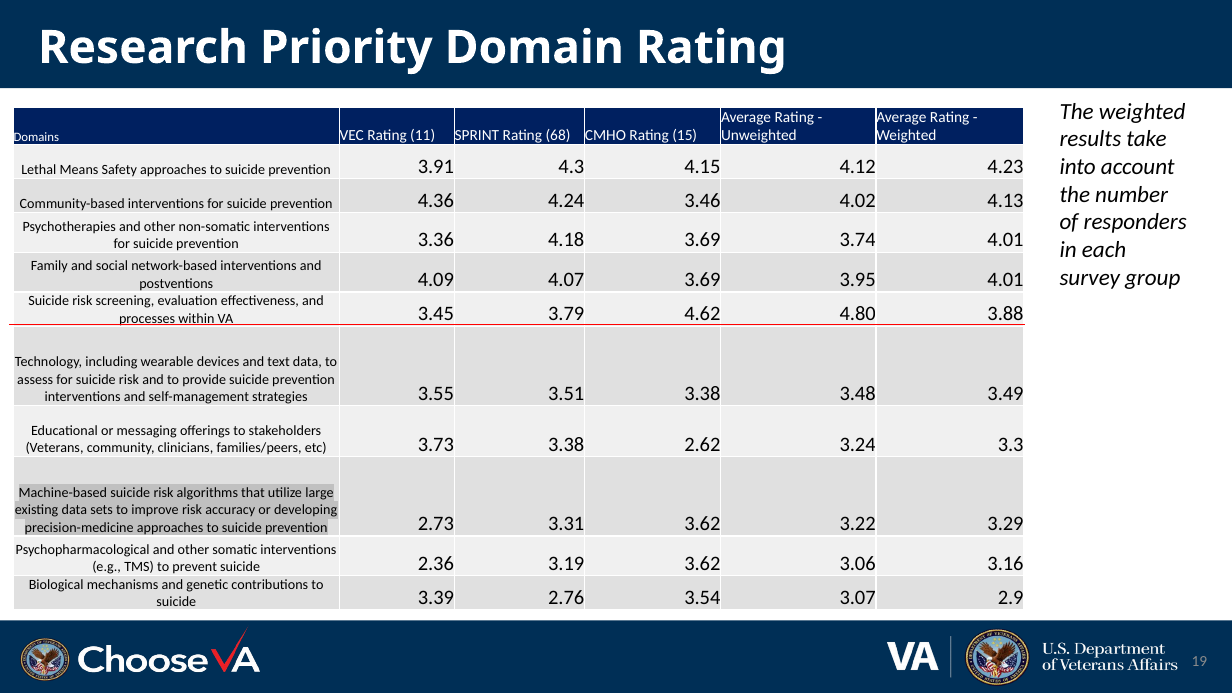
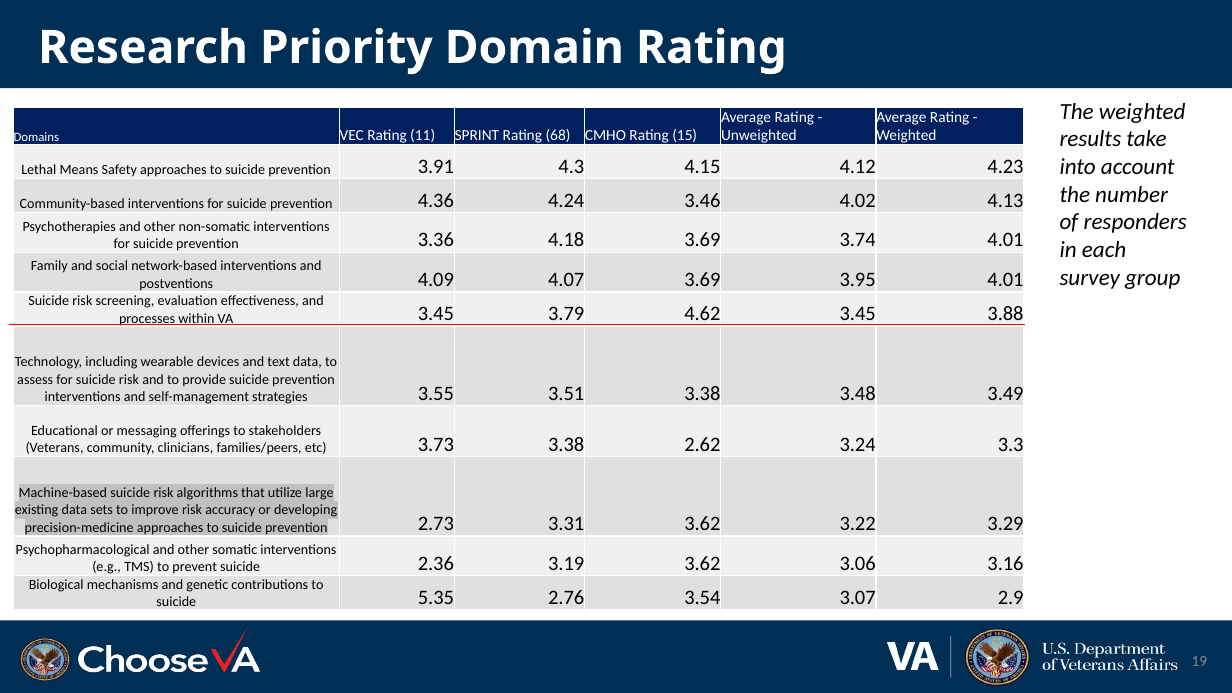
4.62 4.80: 4.80 -> 3.45 (858, 314)
3.39: 3.39 -> 5.35 (436, 598)
